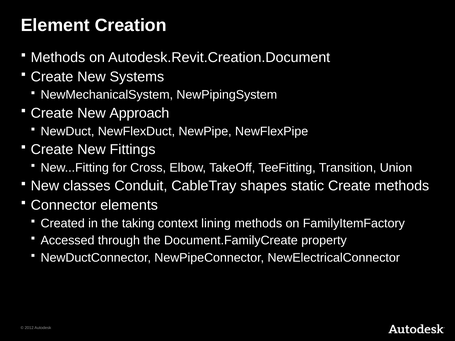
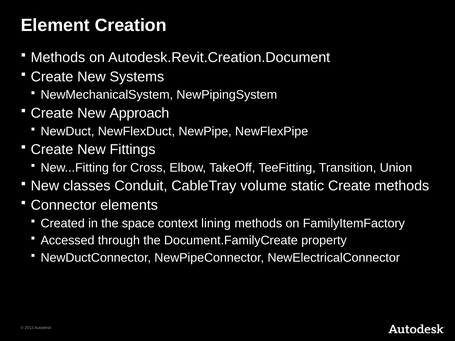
shapes: shapes -> volume (264, 186)
taking: taking -> space (138, 223)
